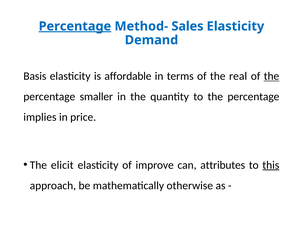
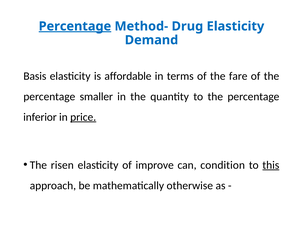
Sales: Sales -> Drug (187, 26)
real: real -> fare (238, 76)
the underline: present -> none (271, 76)
implies: implies -> inferior (40, 117)
price underline: none -> present (83, 117)
elicit: elicit -> risen (62, 165)
attributes: attributes -> condition (223, 165)
